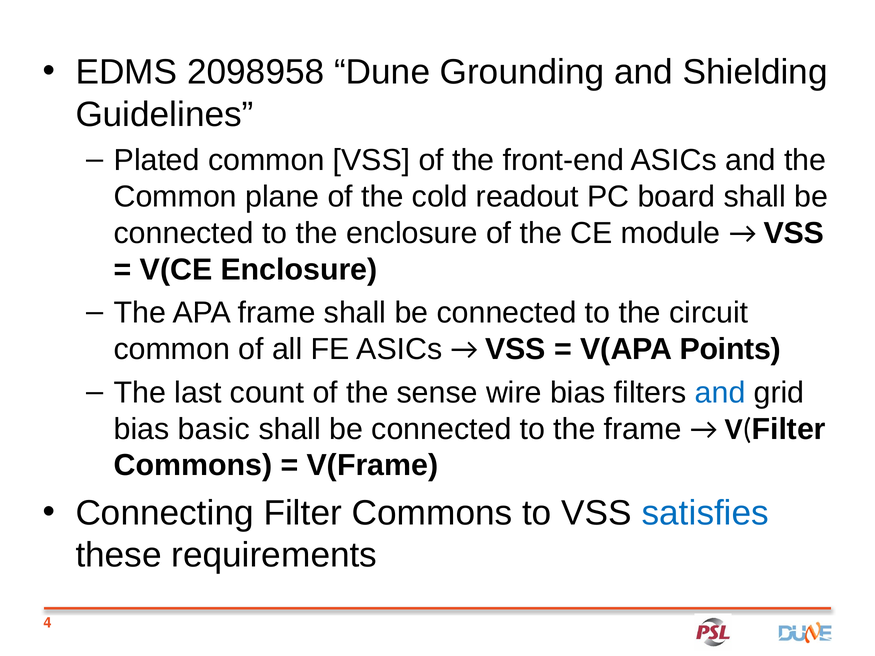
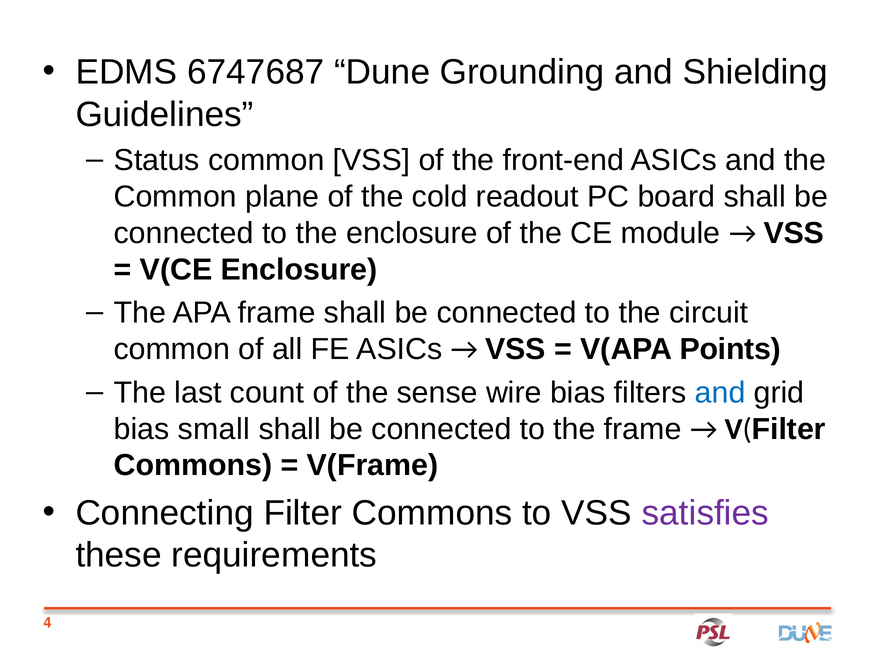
2098958: 2098958 -> 6747687 (256, 72)
Plated: Plated -> Status (157, 160)
basic: basic -> small (214, 429)
satisfies colour: blue -> purple (705, 513)
